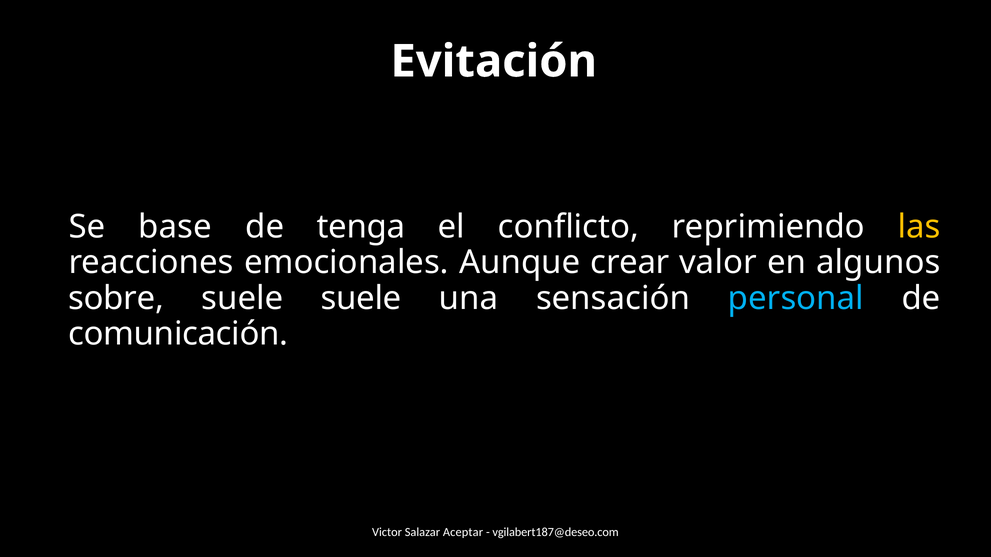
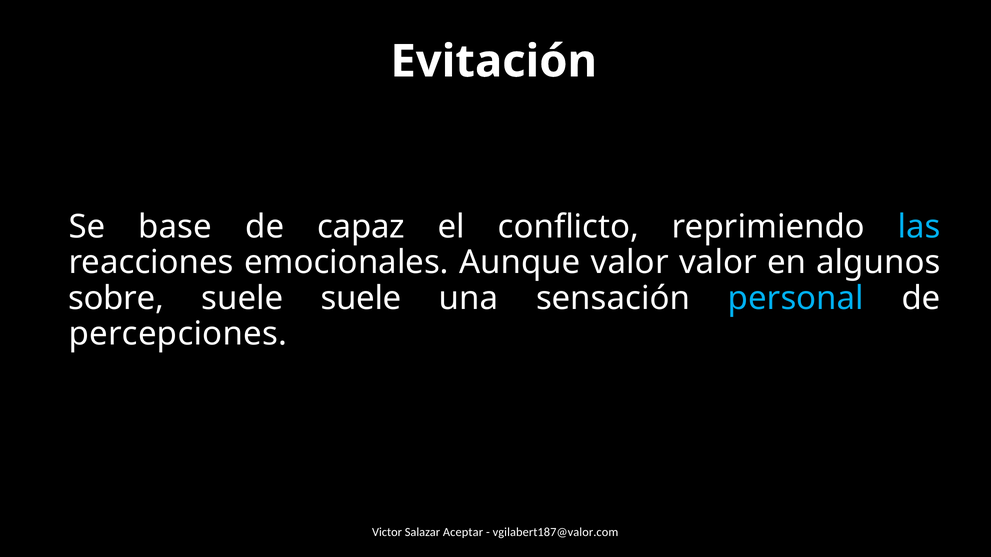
tenga: tenga -> capaz (361, 227)
las colour: yellow -> light blue (919, 227)
Aunque crear: crear -> valor (630, 263)
comunicación: comunicación -> percepciones (178, 334)
vgilabert187@deseo.com: vgilabert187@deseo.com -> vgilabert187@valor.com (555, 532)
